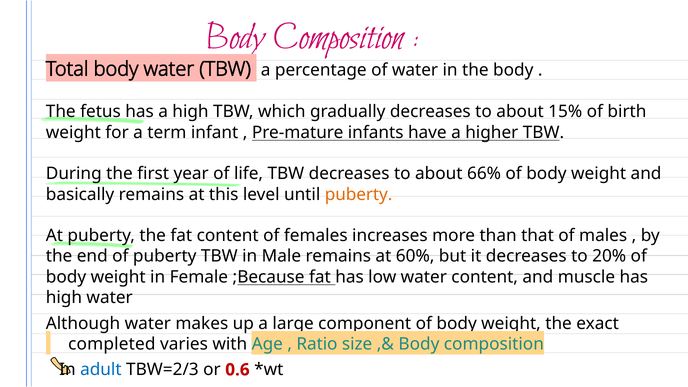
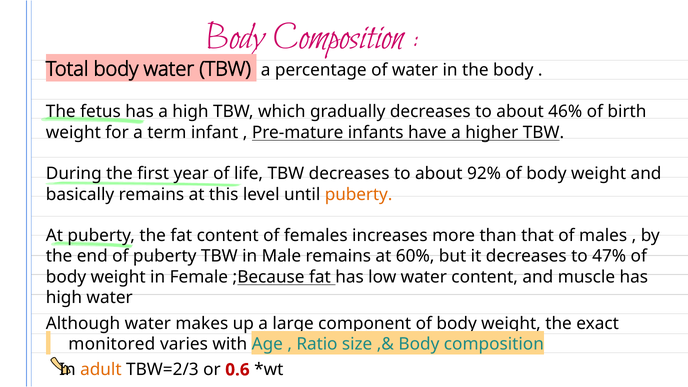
15%: 15% -> 46% (565, 112)
66%: 66% -> 92% (484, 174)
20%: 20% -> 47% (609, 256)
completed: completed -> monitored (112, 344)
adult colour: blue -> orange (101, 370)
